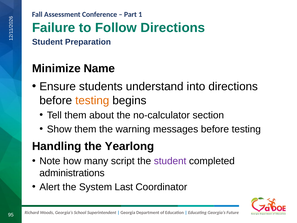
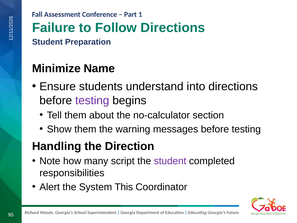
testing colour: orange -> purple (92, 100)
Yearlong: Yearlong -> Direction (130, 146)
administrations: administrations -> responsibilities (72, 173)
Last: Last -> This (124, 187)
